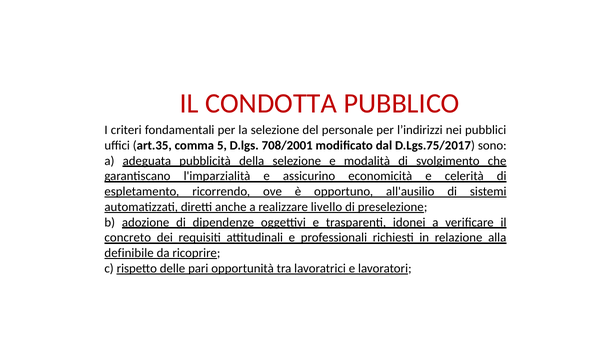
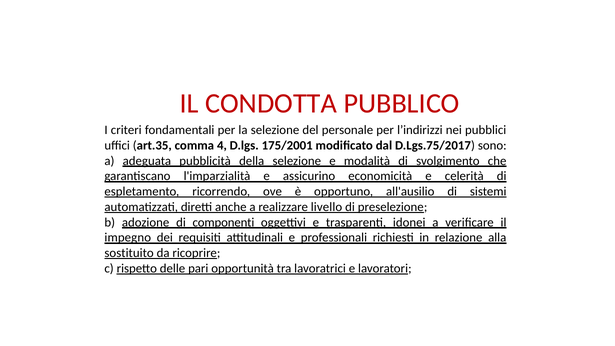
5: 5 -> 4 (222, 145)
708/2001: 708/2001 -> 175/2001 (287, 145)
dipendenze: dipendenze -> componenti (223, 222)
concreto: concreto -> impegno (128, 238)
definibile: definibile -> sostituito (129, 253)
